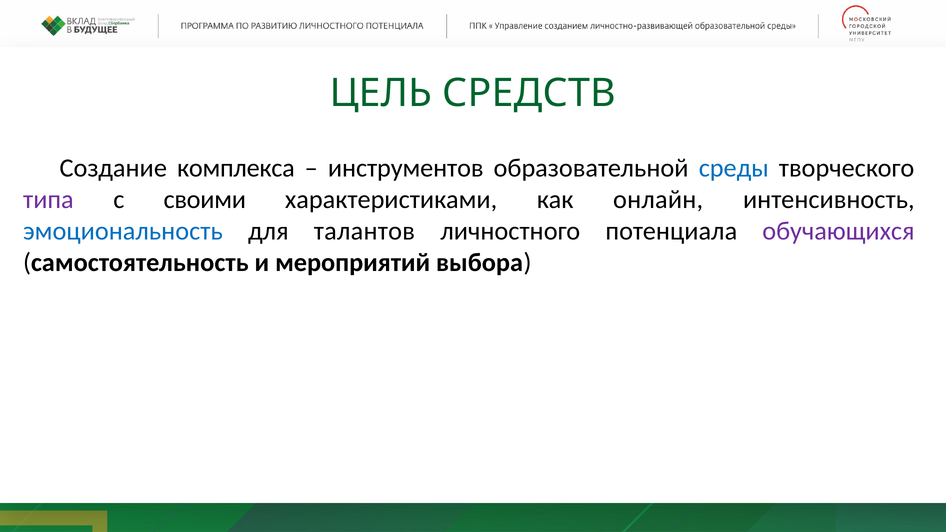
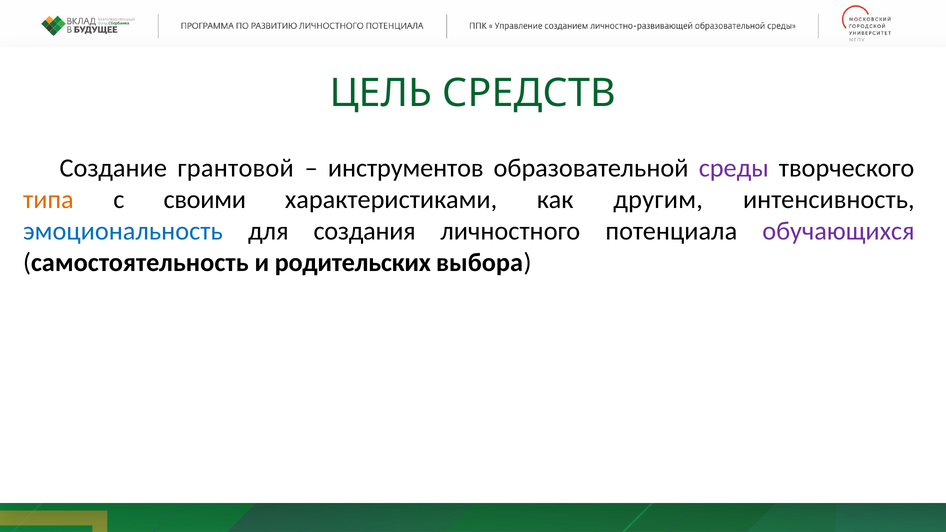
комплекса: комплекса -> грантовой (236, 168)
среды colour: blue -> purple (734, 168)
типа colour: purple -> orange (48, 200)
онлайн: онлайн -> другим (658, 200)
талантов: талантов -> создания (365, 231)
мероприятий: мероприятий -> родительских (353, 263)
